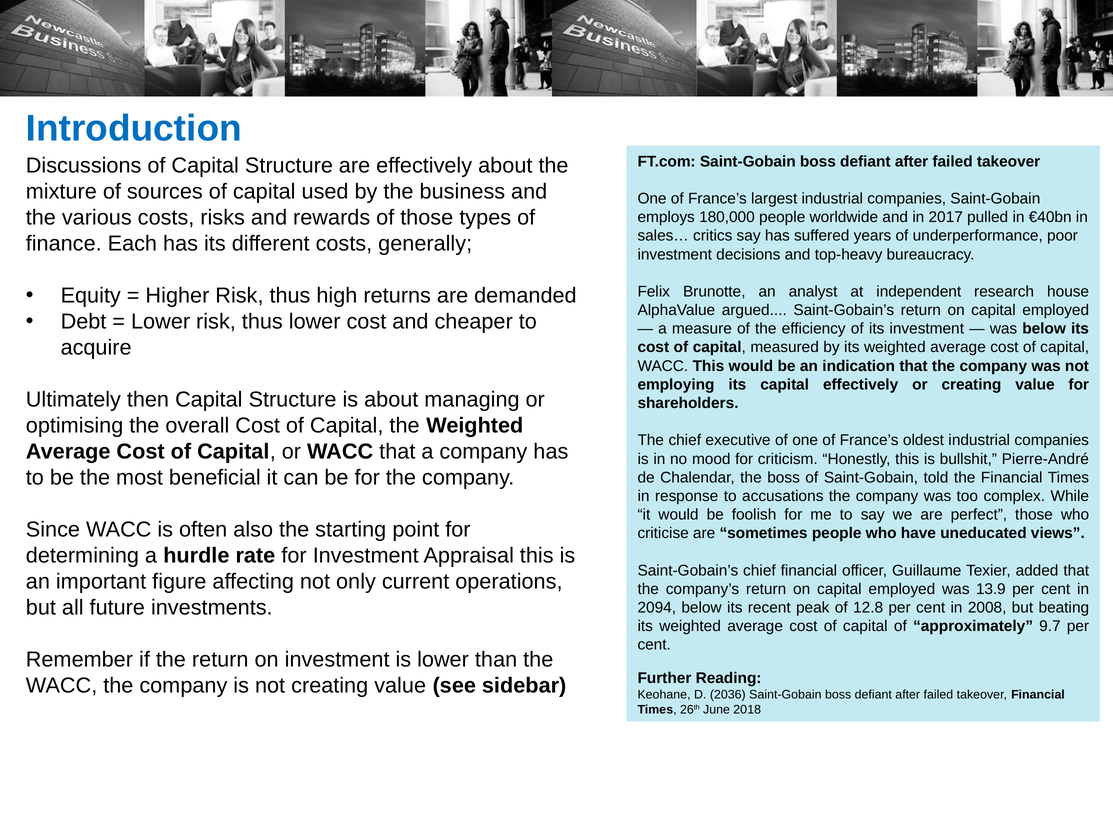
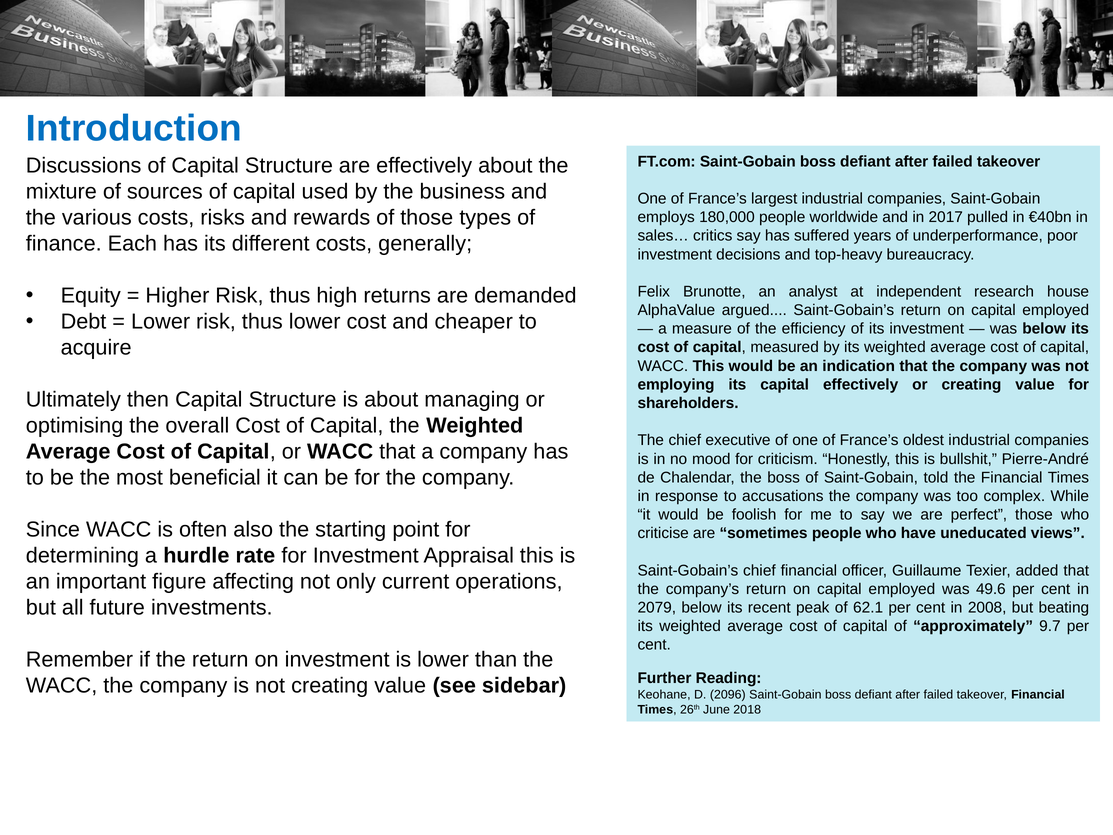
13.9: 13.9 -> 49.6 (991, 589)
2094: 2094 -> 2079 (657, 607)
12.8: 12.8 -> 62.1 (868, 607)
2036: 2036 -> 2096 (728, 694)
